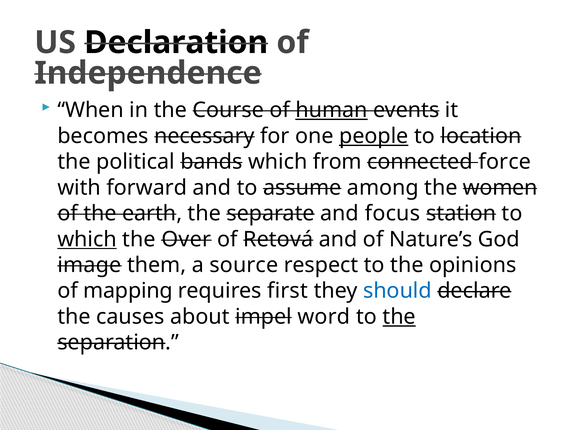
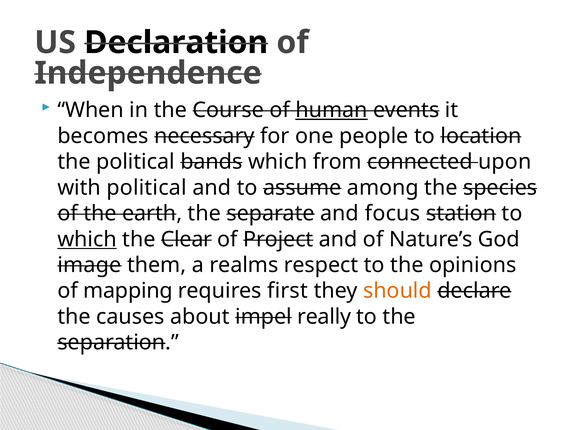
people underline: present -> none (374, 136)
force: force -> upon (505, 162)
with forward: forward -> political (147, 188)
women: women -> species (500, 188)
Over: Over -> Clear (187, 240)
Retová: Retová -> Project (278, 240)
source: source -> realms (244, 265)
should colour: blue -> orange (397, 291)
word: word -> really (324, 317)
the underline: present -> none (399, 317)
